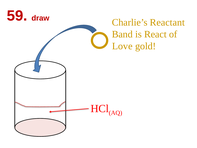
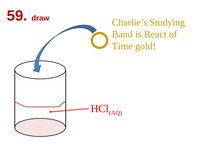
Reactant: Reactant -> Studying (167, 22)
Love: Love -> Time (122, 46)
